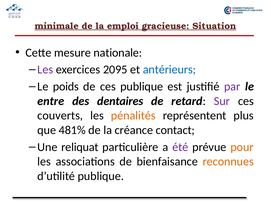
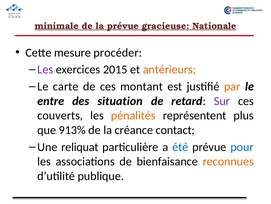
la emploi: emploi -> prévue (123, 26)
Situation: Situation -> Nationale (214, 26)
nationale: nationale -> procéder (118, 52)
2095: 2095 -> 2015 (115, 69)
antérieurs colour: blue -> orange (169, 69)
poids: poids -> carte (66, 86)
ces publique: publique -> montant (142, 86)
par colour: purple -> orange (232, 86)
dentaires: dentaires -> situation (120, 101)
481%: 481% -> 913% (72, 130)
été colour: purple -> blue (180, 146)
pour colour: orange -> blue (242, 146)
